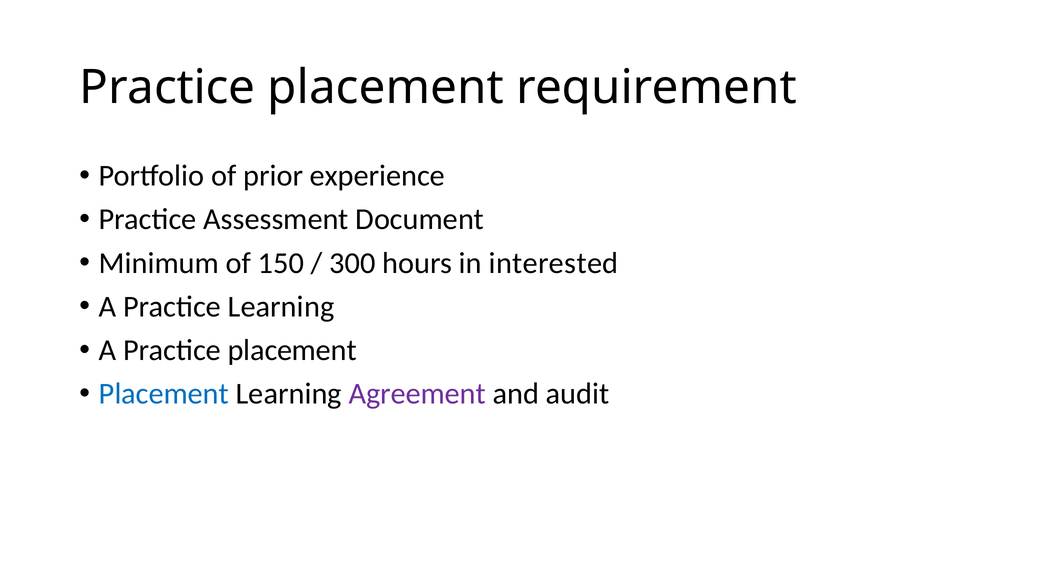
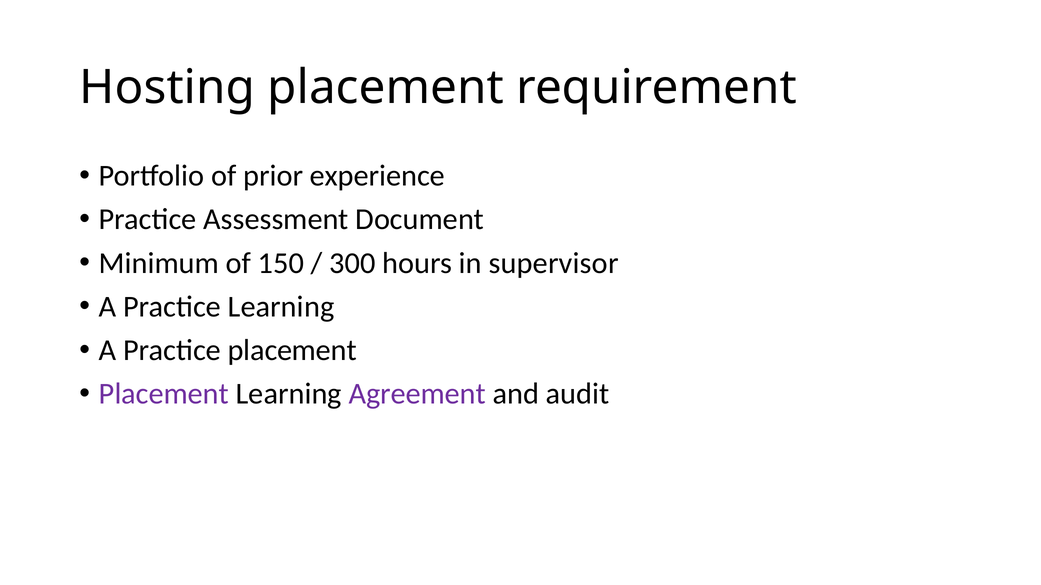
Practice: Practice -> Hosting (167, 87)
interested: interested -> supervisor (554, 263)
Placement colour: blue -> purple (164, 394)
